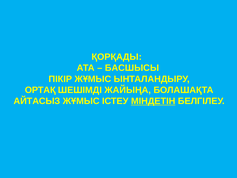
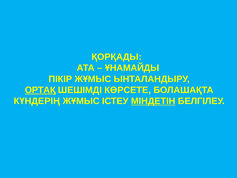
БАСШЫСЫ: БАСШЫСЫ -> ҰНАМАЙДЫ (132, 68)
ОРТАҚ underline: none -> present (40, 90)
ЖАЙЫҢА: ЖАЙЫҢА -> КӨРСЕТЕ (128, 90)
АЙТАСЫЗ: АЙТАСЫЗ -> КҮНДЕРІҢ (37, 101)
